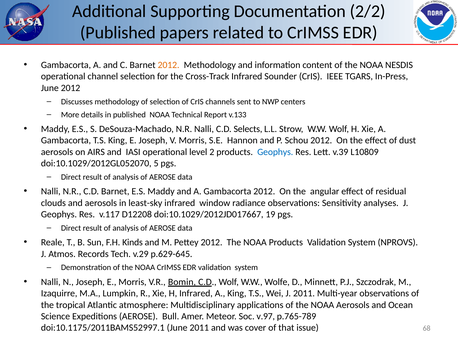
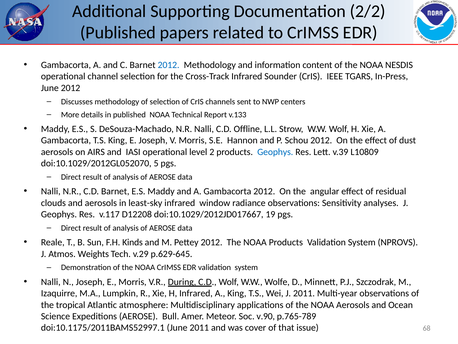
2012 colour: orange -> blue (169, 65)
Selects: Selects -> Offline (248, 129)
Records: Records -> Weights (93, 254)
Bomin: Bomin -> During (182, 282)
v.97: v.97 -> v.90 (266, 316)
